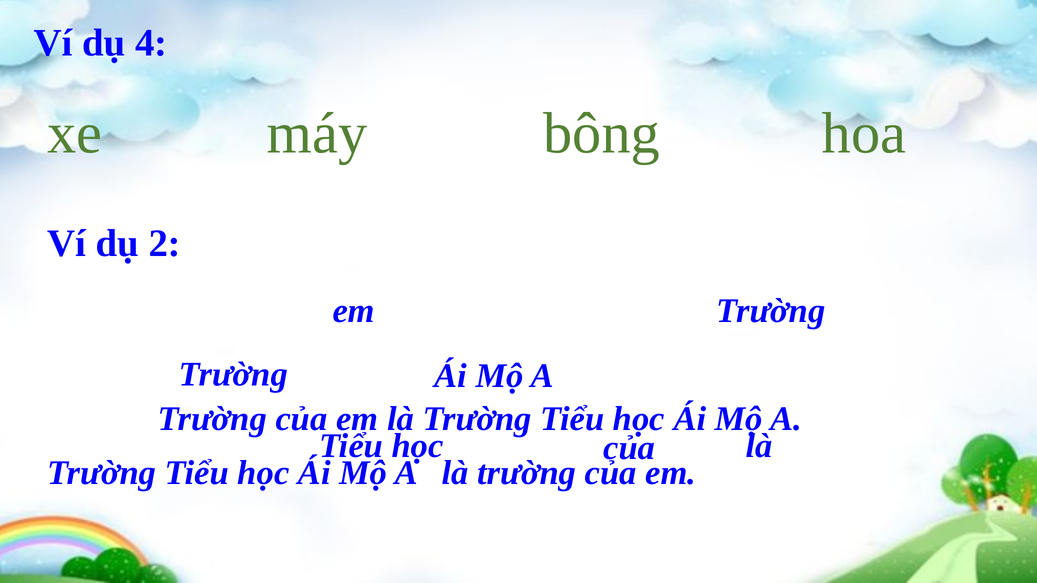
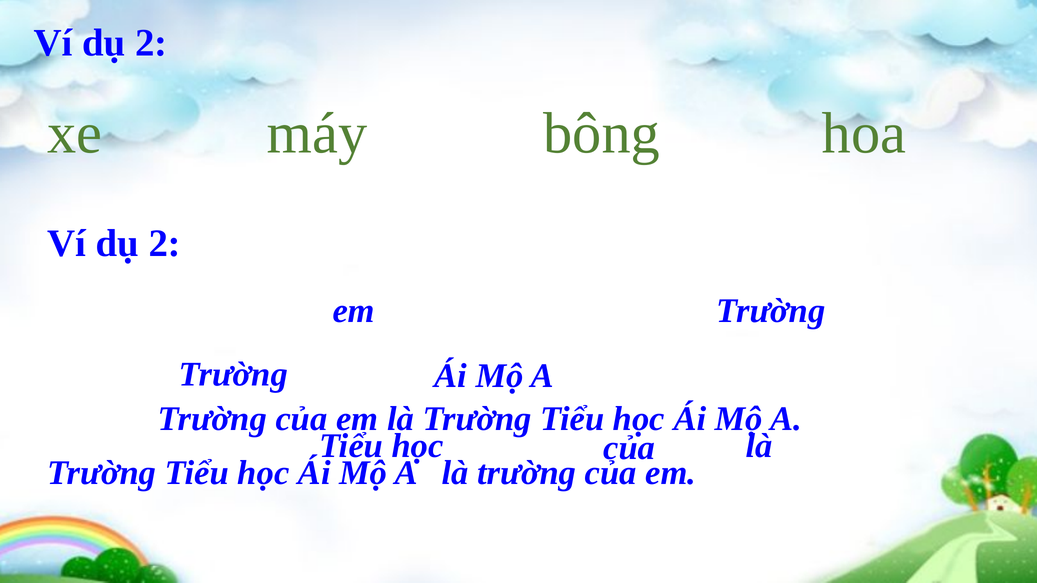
4: 4 -> 2 (151, 43)
